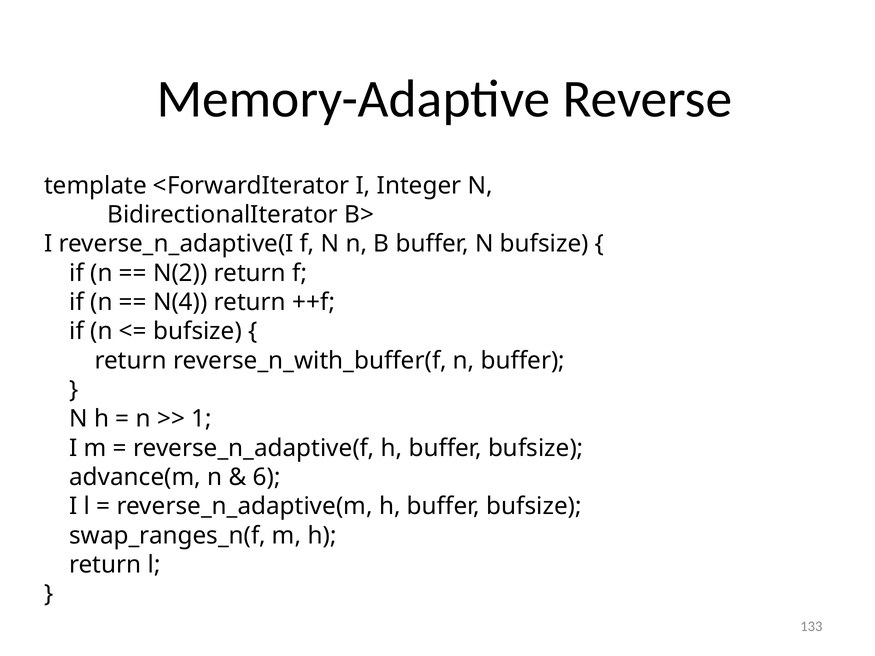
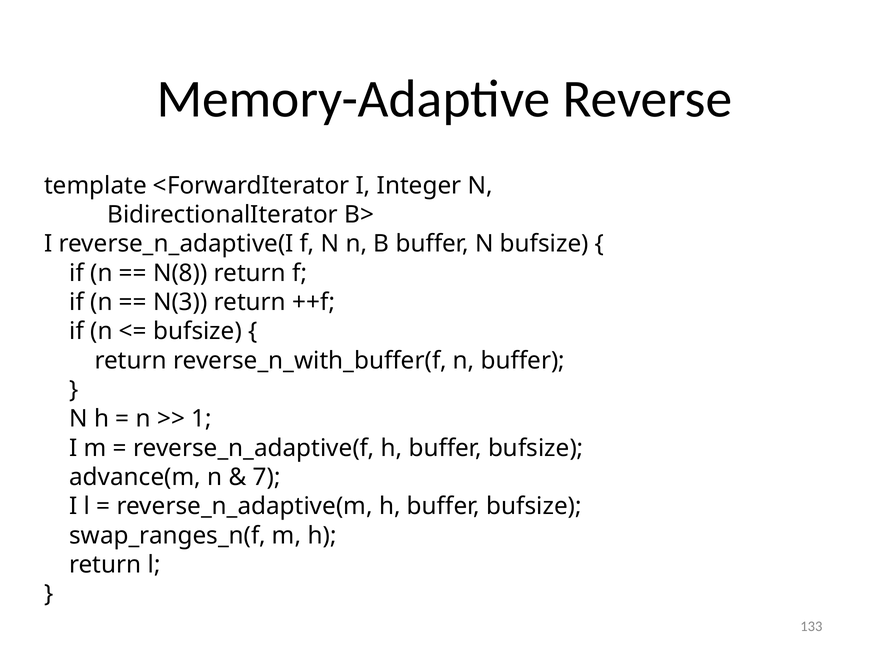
N(2: N(2 -> N(8 (180, 273)
N(4: N(4 -> N(3 (180, 302)
6: 6 -> 7 (267, 477)
